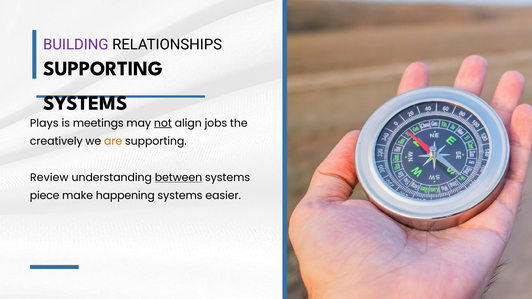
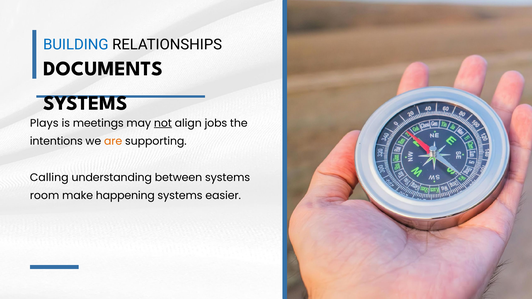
BUILDING colour: purple -> blue (76, 45)
SUPPORTING: SUPPORTING -> DOCUMENTS (103, 69)
creatively: creatively -> intentions (56, 141)
Review: Review -> Calling (49, 178)
between underline: present -> none (178, 178)
piece: piece -> room (45, 196)
